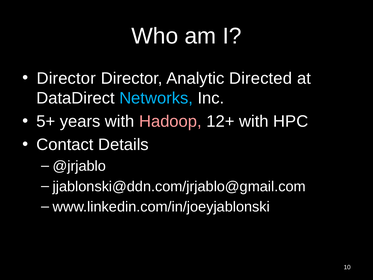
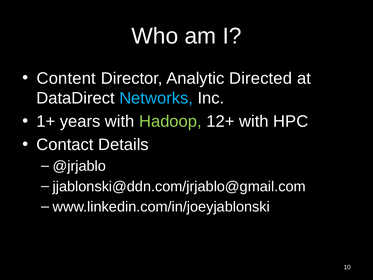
Director: Director -> Content (66, 78)
5+: 5+ -> 1+ (46, 121)
Hadoop colour: pink -> light green (170, 121)
